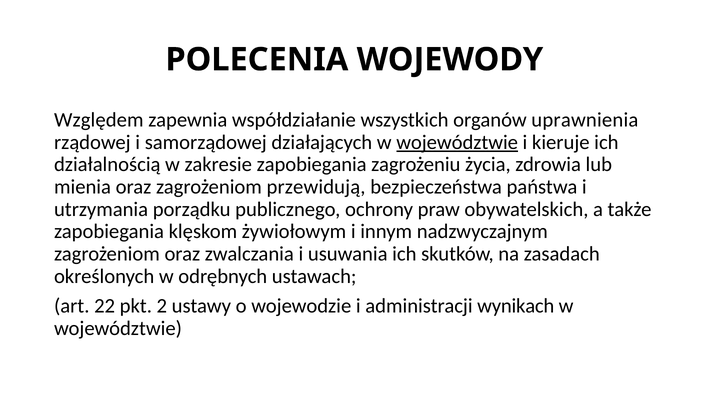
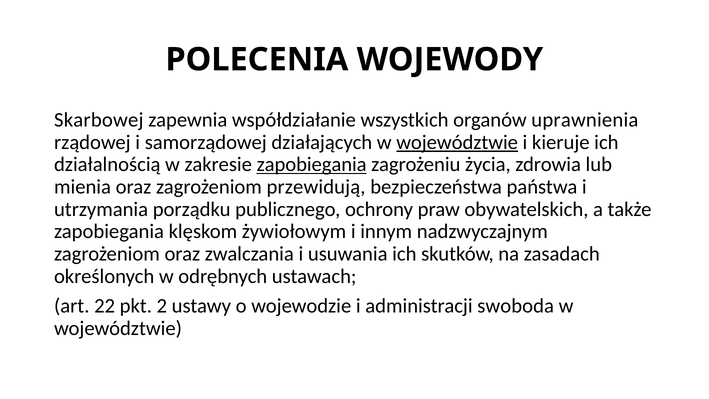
Względem: Względem -> Skarbowej (99, 120)
zapobiegania underline: none -> present (312, 165)
wynikach: wynikach -> swoboda (516, 306)
